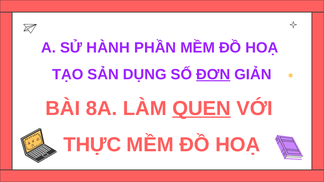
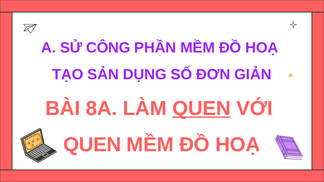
HÀNH: HÀNH -> CÔNG (108, 48)
ĐƠN underline: present -> none (213, 74)
THỰC: THỰC -> QUEN (92, 145)
